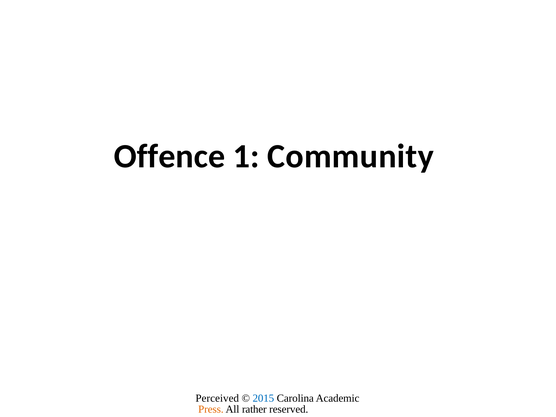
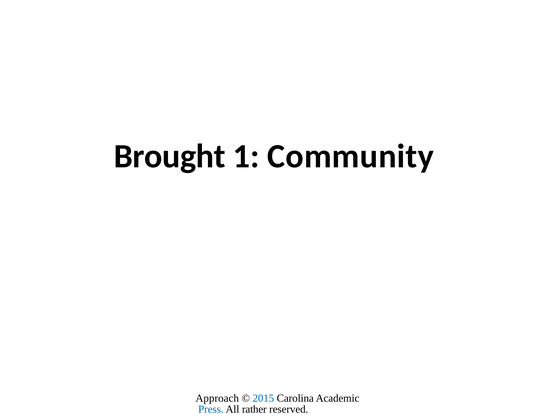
Offence: Offence -> Brought (170, 156)
Perceived: Perceived -> Approach (217, 398)
Press colour: orange -> blue (211, 409)
